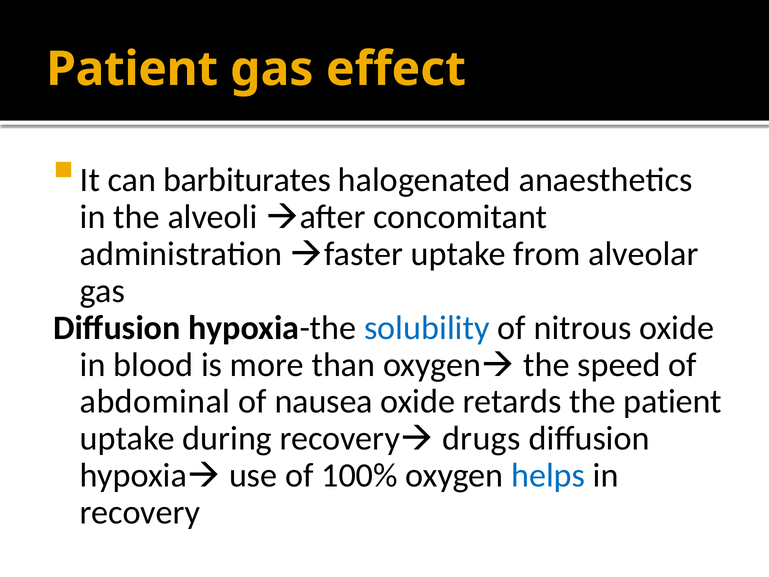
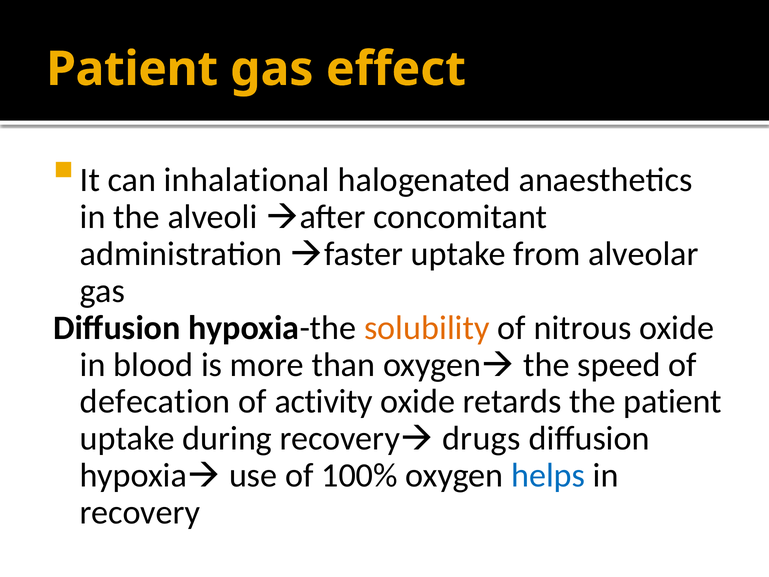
barbiturates: barbiturates -> inhalational (247, 180)
solubility colour: blue -> orange (427, 328)
abdominal: abdominal -> defecation (155, 401)
nausea: nausea -> activity (324, 401)
